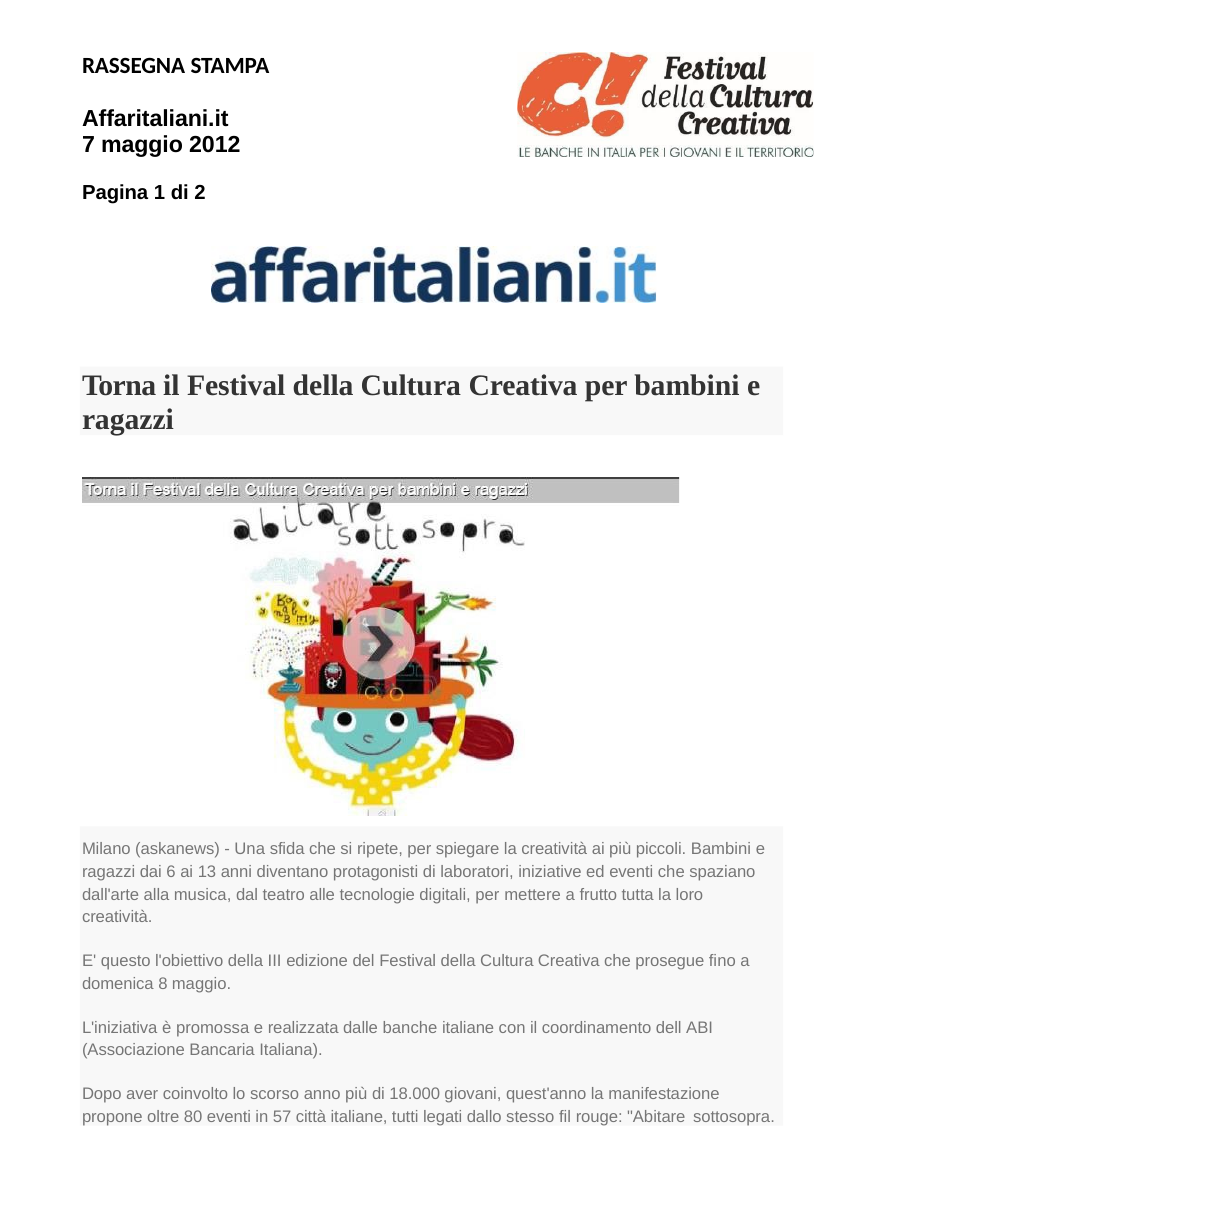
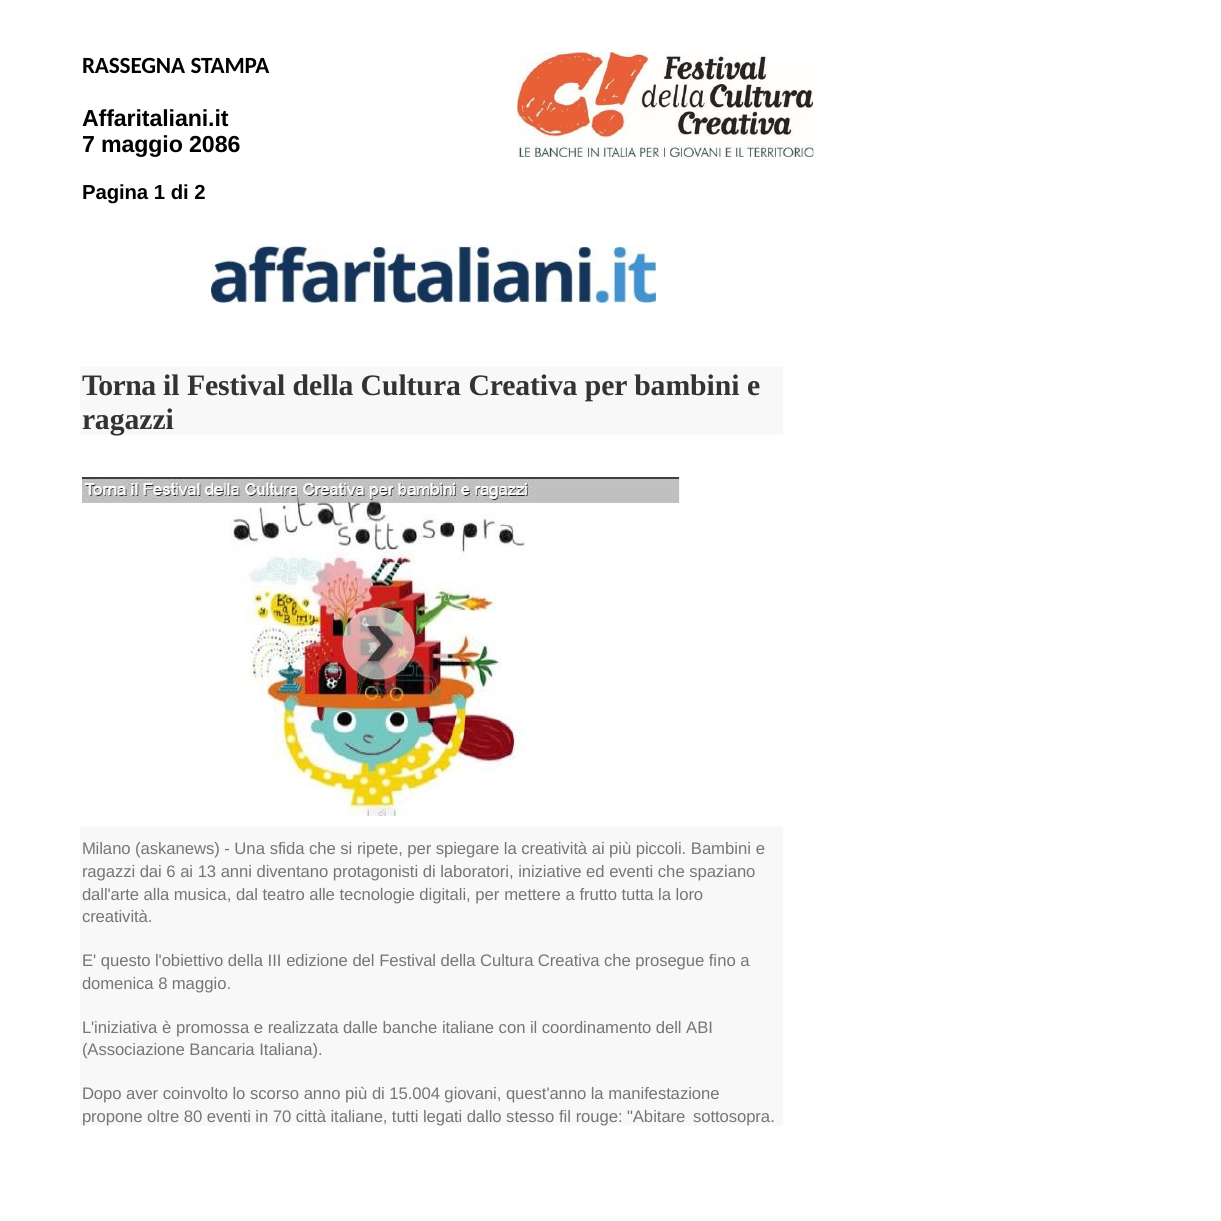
2012: 2012 -> 2086 (215, 145)
18.000: 18.000 -> 15.004 (415, 1094)
57: 57 -> 70 (282, 1117)
